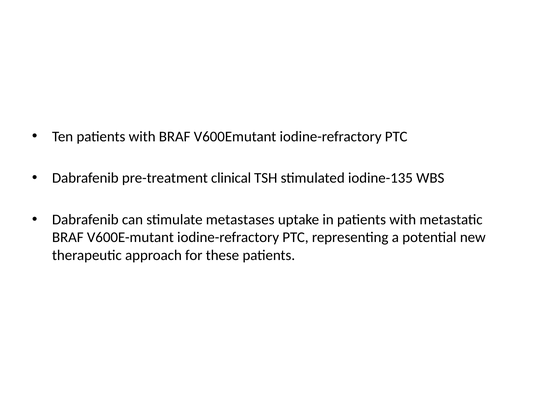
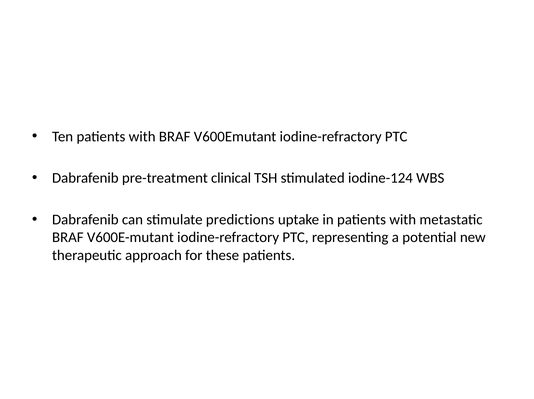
iodine-135: iodine-135 -> iodine-124 (380, 178)
metastases: metastases -> predictions (240, 220)
